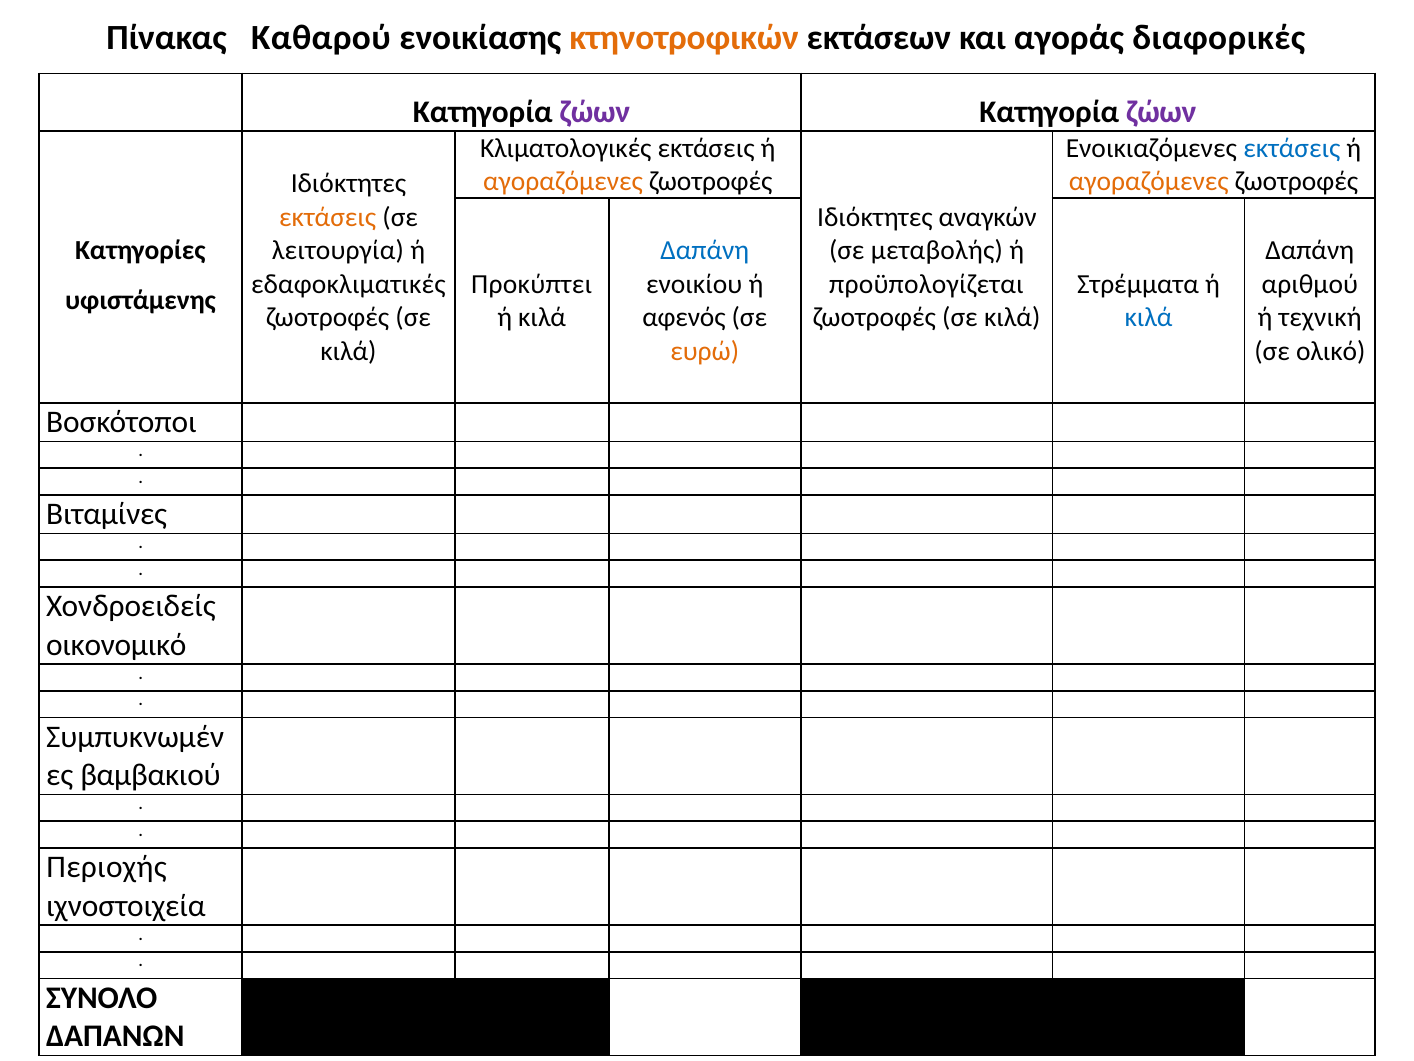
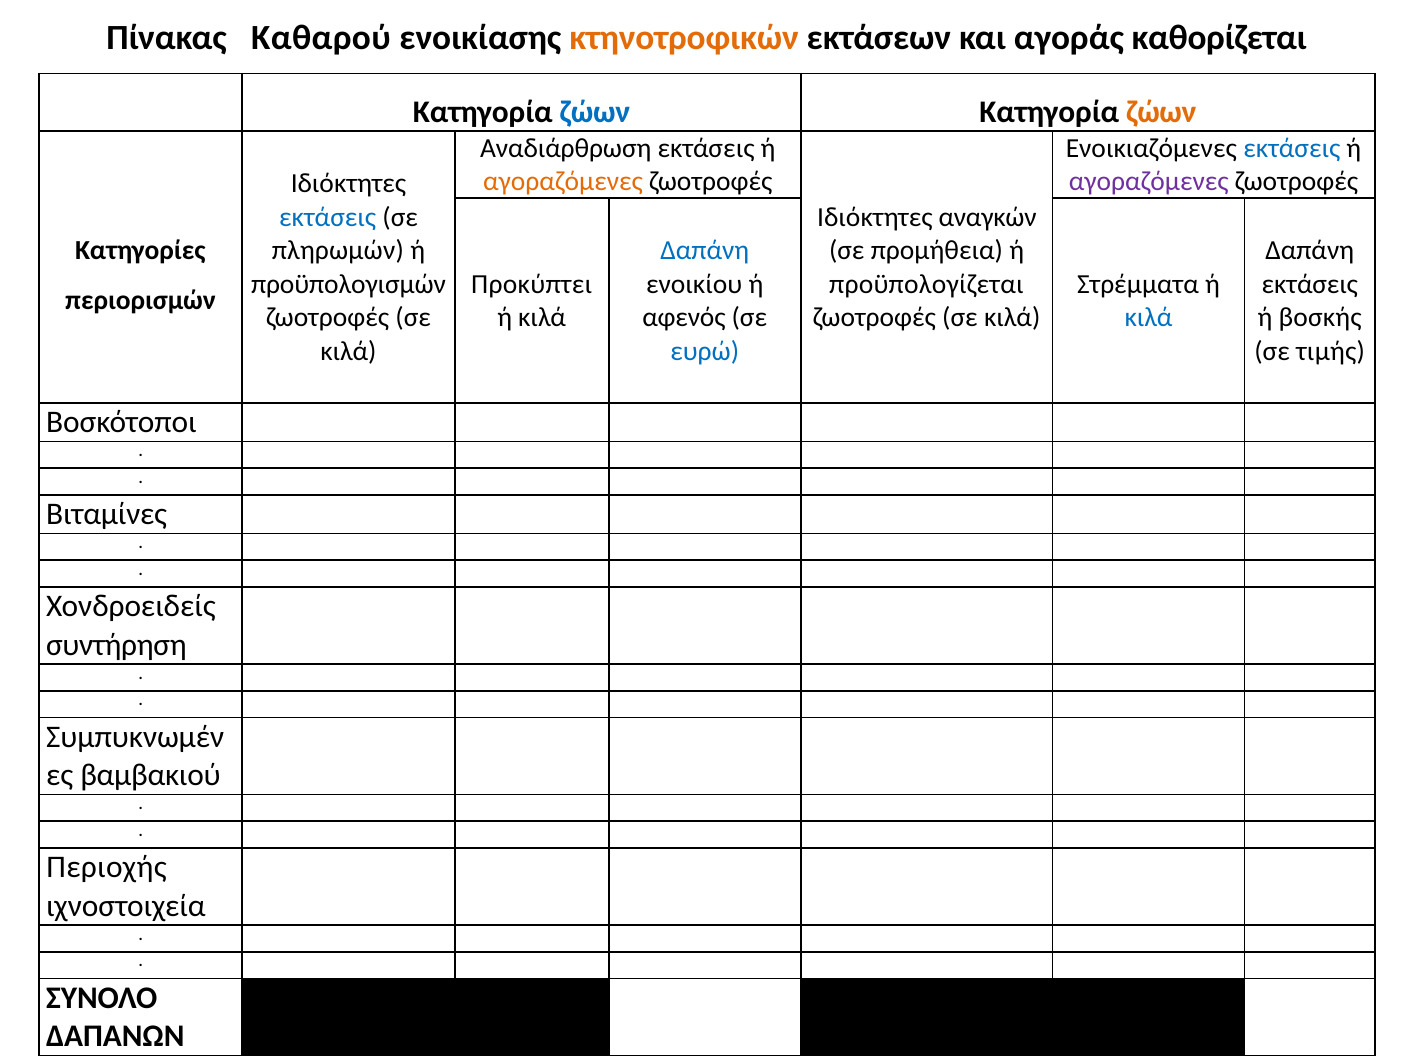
διαφορικές: διαφορικές -> καθορίζεται (1219, 38)
ζώων colour: purple -> blue (595, 112)
ζώων colour: purple -> orange (1161, 112)
Κλιματολογικές: Κλιματολογικές -> Αναδιάρθρωση (566, 148)
αγοραζόμενες colour: orange -> purple (1149, 182)
εκτάσεις colour: orange -> blue (328, 217)
λειτουργία: λειτουργία -> πληρωμών (338, 251)
μεταβολής: μεταβολής -> προμήθεια (937, 251)
εδαφοκλιματικές: εδαφοκλιματικές -> προϋπολογισμών (348, 284)
αριθμού: αριθμού -> εκτάσεις (1310, 284)
υφιστάμενης: υφιστάμενης -> περιορισμών (141, 301)
τεχνική: τεχνική -> βοσκής (1320, 317)
ευρώ colour: orange -> blue (705, 351)
ολικό: ολικό -> τιμής (1331, 351)
οικονομικό: οικονομικό -> συντήρηση (116, 645)
